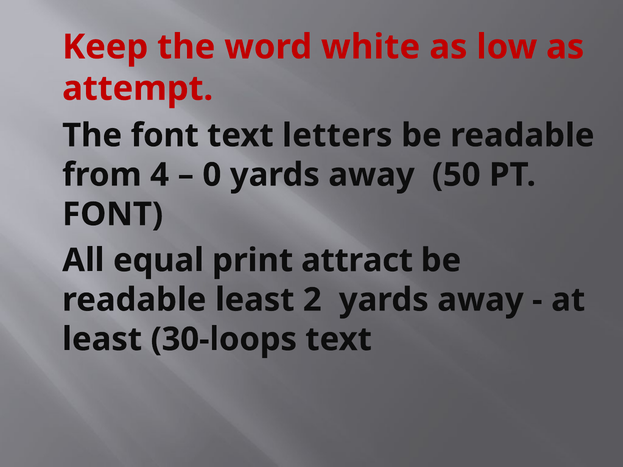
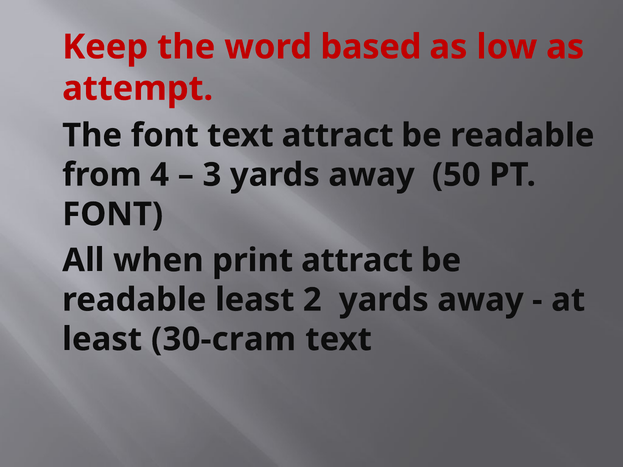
white: white -> based (371, 47)
text letters: letters -> attract (338, 135)
0: 0 -> 3 (212, 175)
equal: equal -> when (158, 261)
30-loops: 30-loops -> 30-cram (224, 339)
